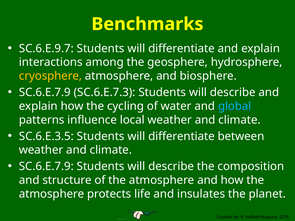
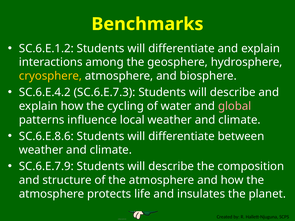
SC.6.E.9.7: SC.6.E.9.7 -> SC.6.E.1.2 (46, 49)
SC.6.E.7.9: SC.6.E.7.9 -> SC.6.E.4.2 (45, 92)
global colour: light blue -> pink (235, 106)
SC.6.E.3.5: SC.6.E.3.5 -> SC.6.E.8.6 (46, 136)
